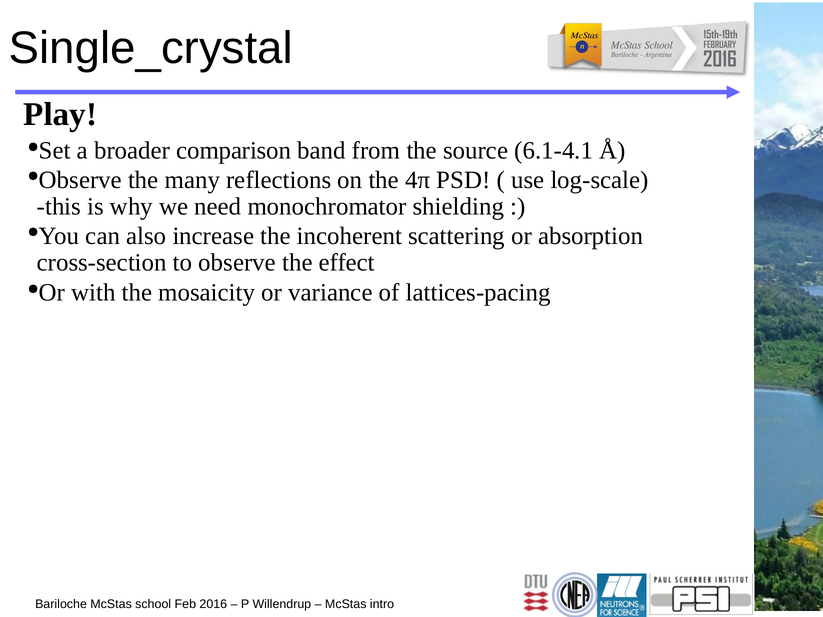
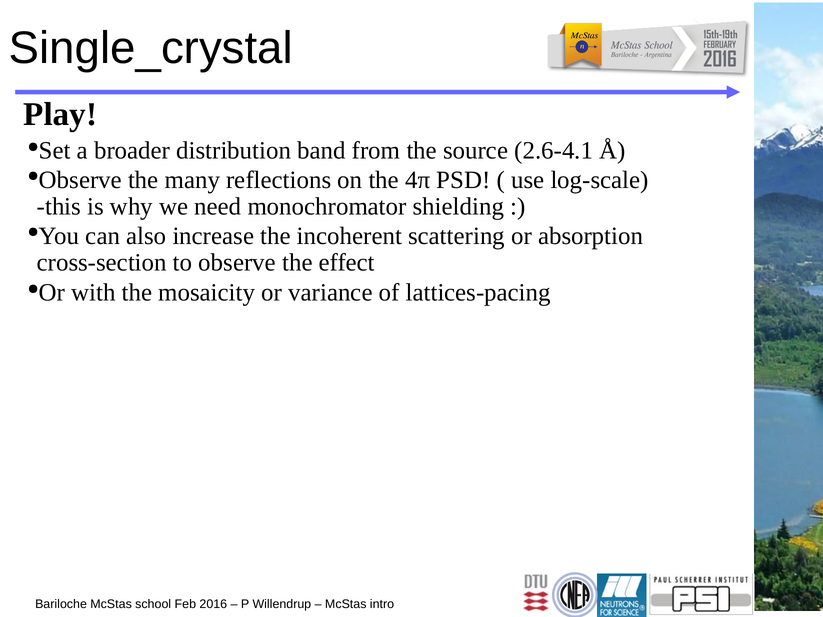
comparison: comparison -> distribution (234, 151)
6.1-4.1: 6.1-4.1 -> 2.6-4.1 (554, 151)
